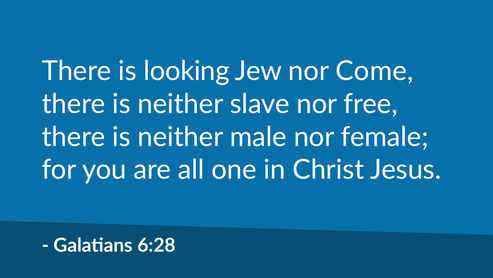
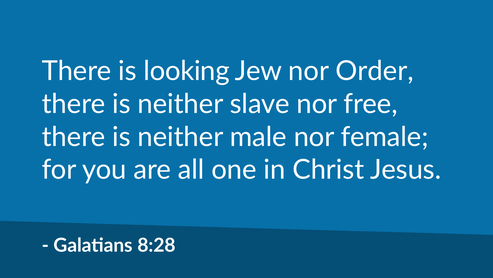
Come: Come -> Order (375, 71)
6:28: 6:28 -> 8:28 (156, 245)
